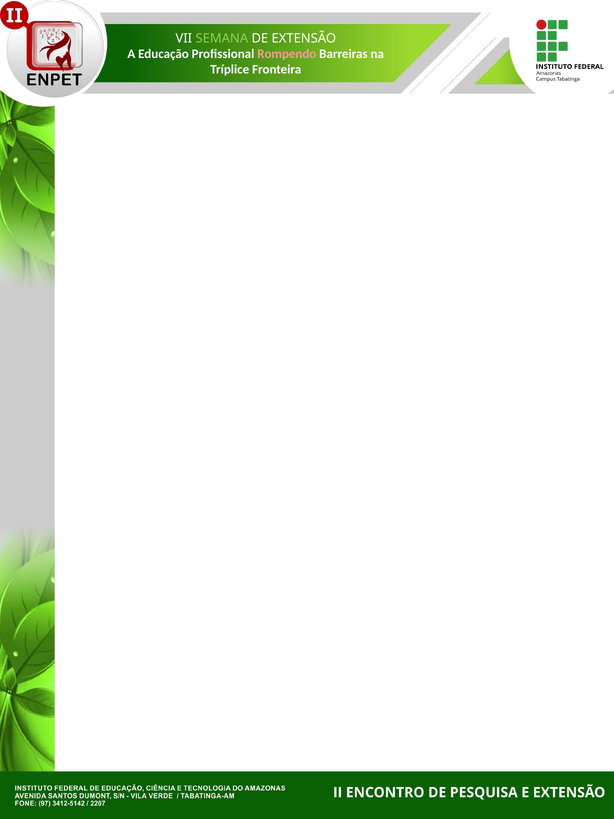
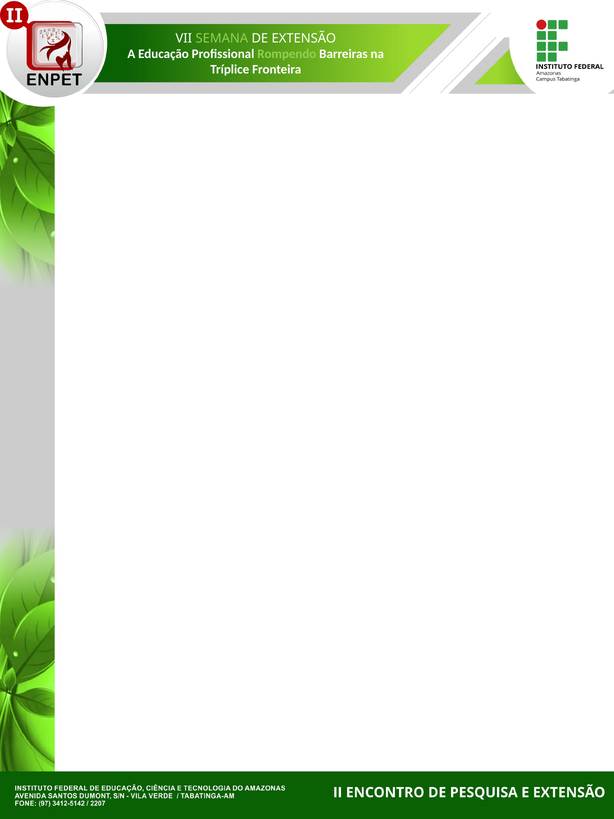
Rompendo colour: pink -> light green (287, 54)
